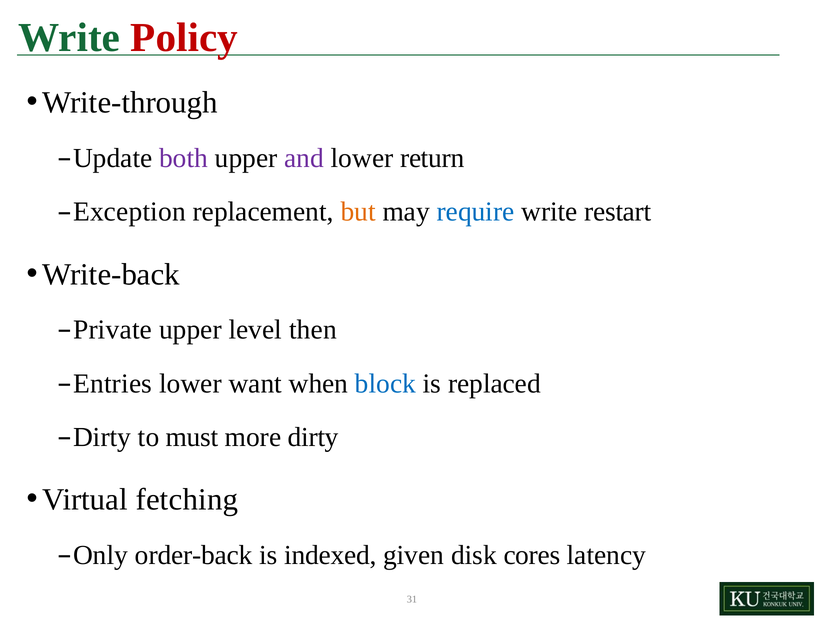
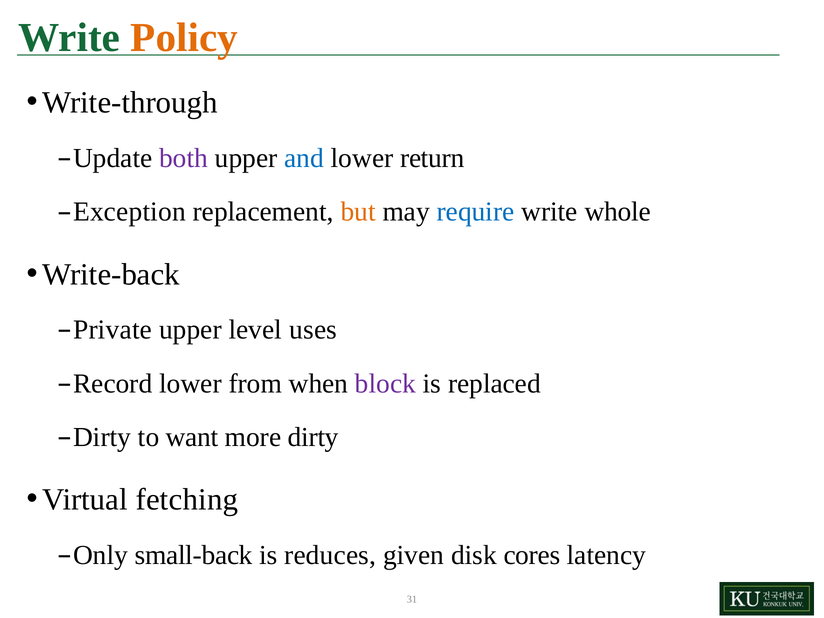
Policy colour: red -> orange (184, 38)
and colour: purple -> blue (304, 158)
restart: restart -> whole (618, 212)
then: then -> uses (313, 330)
Entries: Entries -> Record (113, 384)
want: want -> from (255, 384)
block colour: blue -> purple (386, 384)
must: must -> want (192, 437)
order-back: order-back -> small-back (194, 555)
indexed: indexed -> reduces (330, 555)
